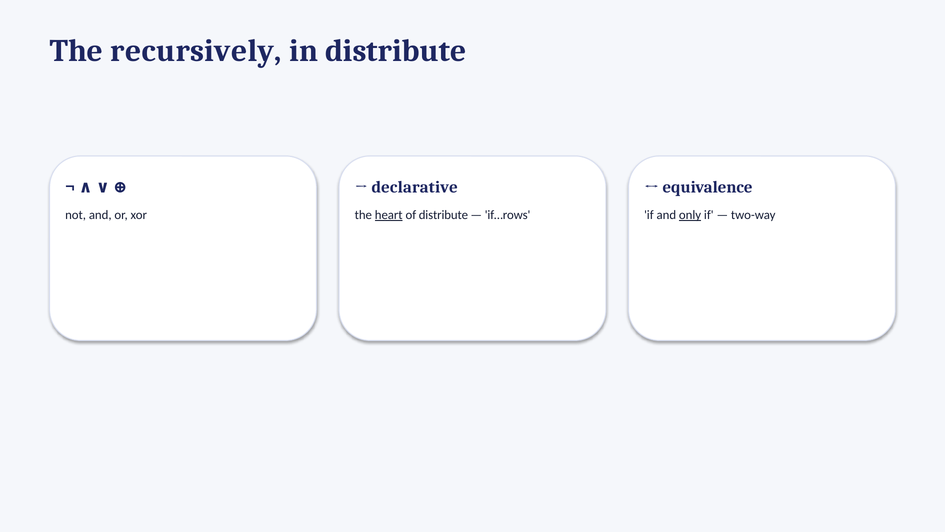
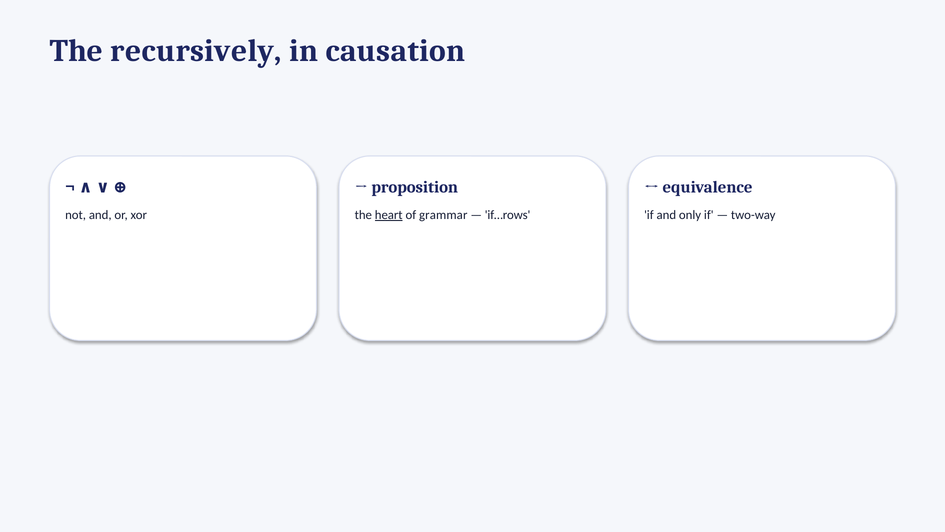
in distribute: distribute -> causation (395, 51)
declarative: declarative -> proposition (415, 187)
of distribute: distribute -> grammar (443, 215)
only underline: present -> none (690, 215)
